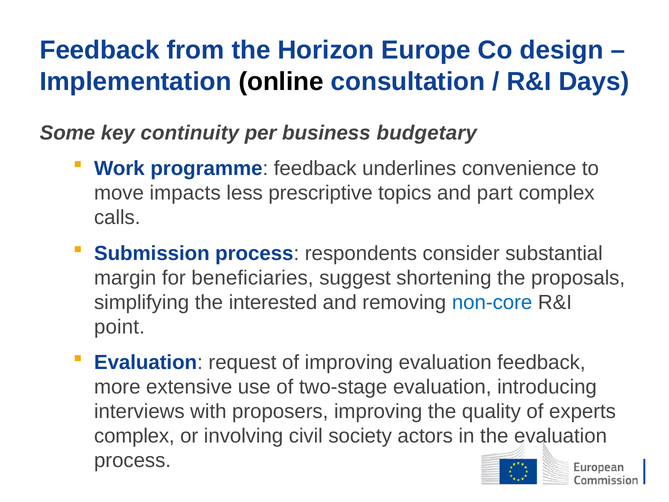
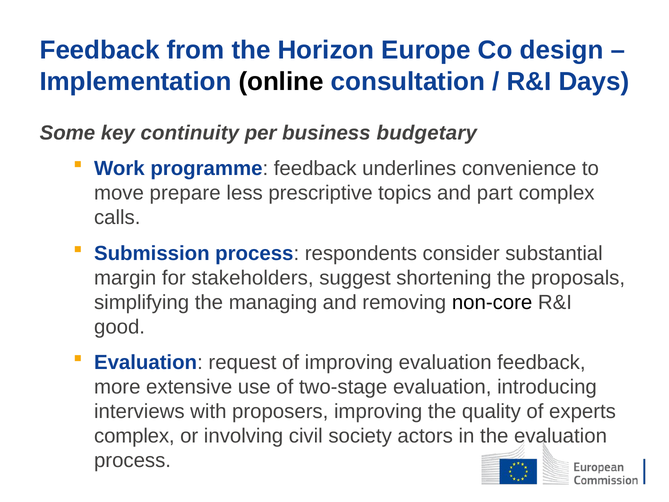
impacts: impacts -> prepare (185, 193)
beneficiaries: beneficiaries -> stakeholders (253, 278)
interested: interested -> managing (273, 302)
non-core colour: blue -> black (492, 302)
point: point -> good (120, 327)
